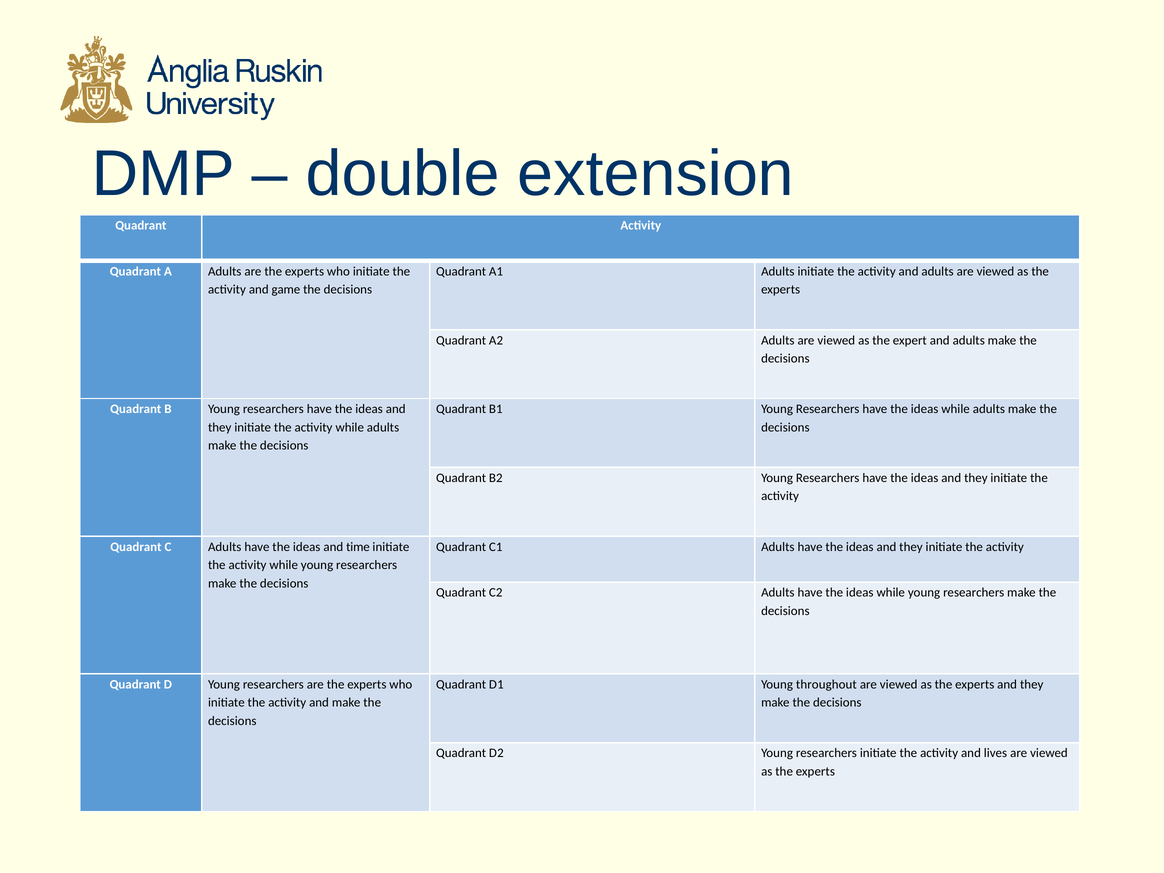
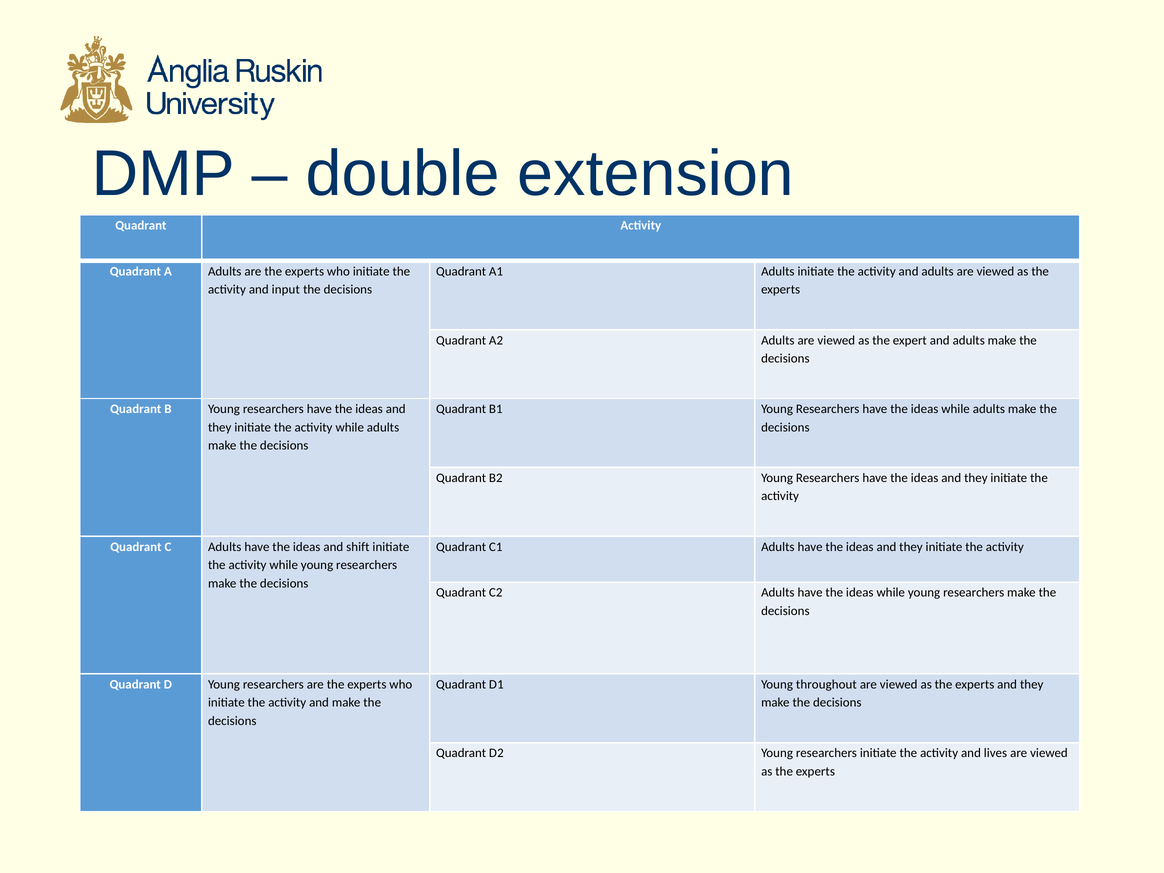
game: game -> input (286, 290)
time: time -> shift (358, 547)
